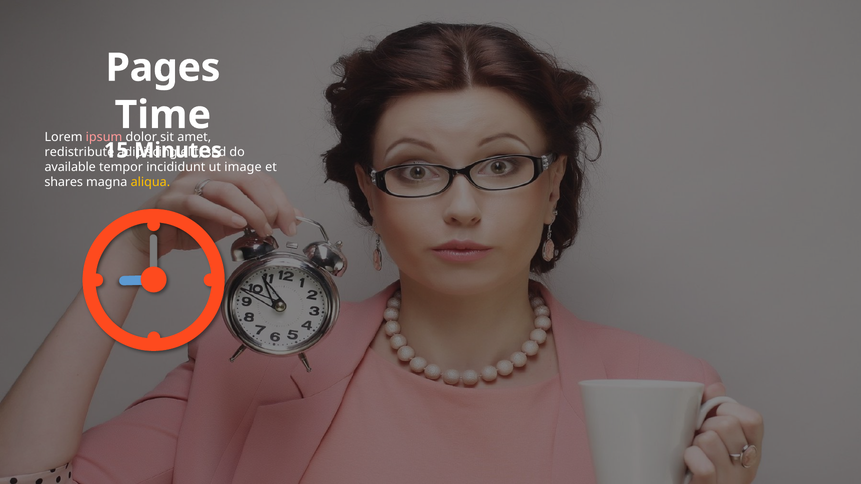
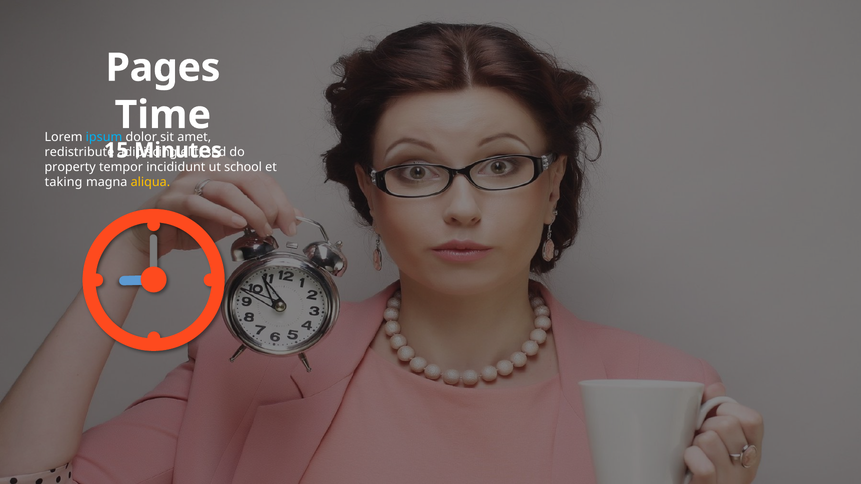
ipsum colour: pink -> light blue (104, 137)
available: available -> property (70, 167)
image: image -> school (243, 167)
shares: shares -> taking (64, 182)
